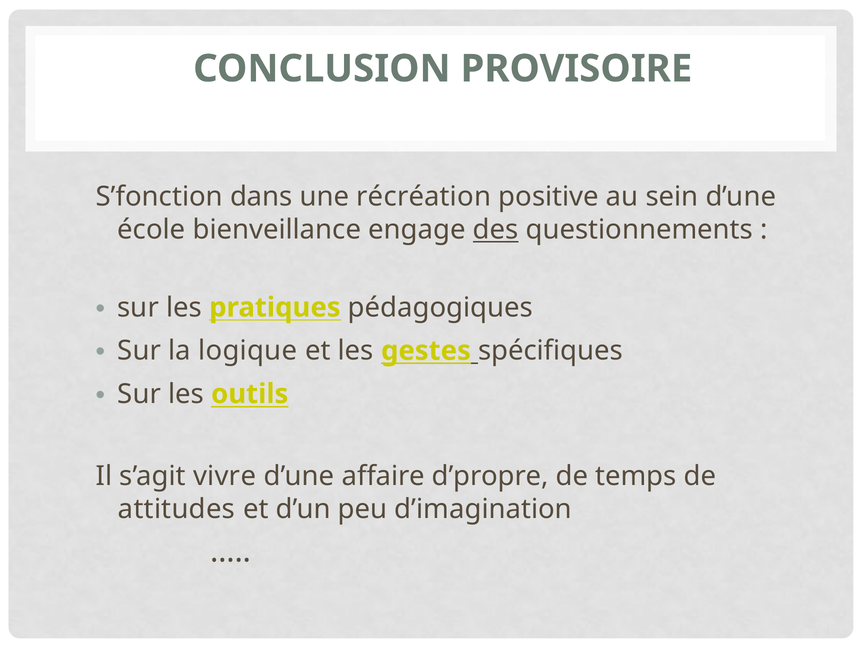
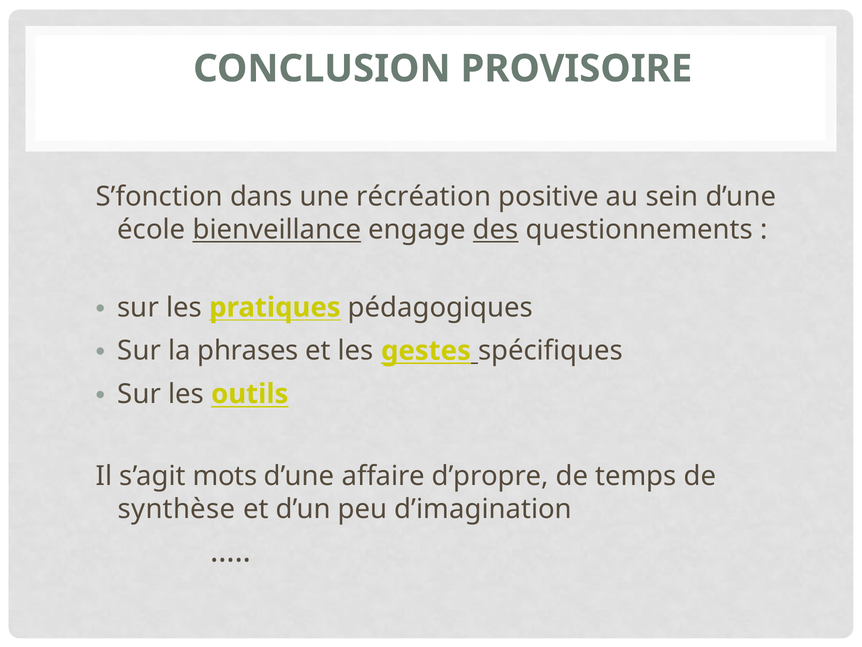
bienveillance underline: none -> present (277, 230)
logique: logique -> phrases (248, 350)
vivre: vivre -> mots (225, 476)
attitudes: attitudes -> synthèse (177, 509)
